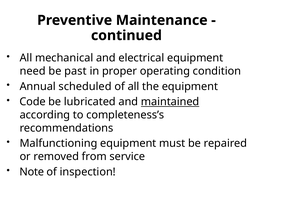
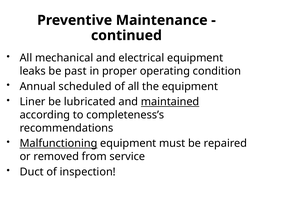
need: need -> leaks (33, 71)
Code: Code -> Liner (33, 102)
Malfunctioning underline: none -> present (58, 143)
Note: Note -> Duct (32, 172)
